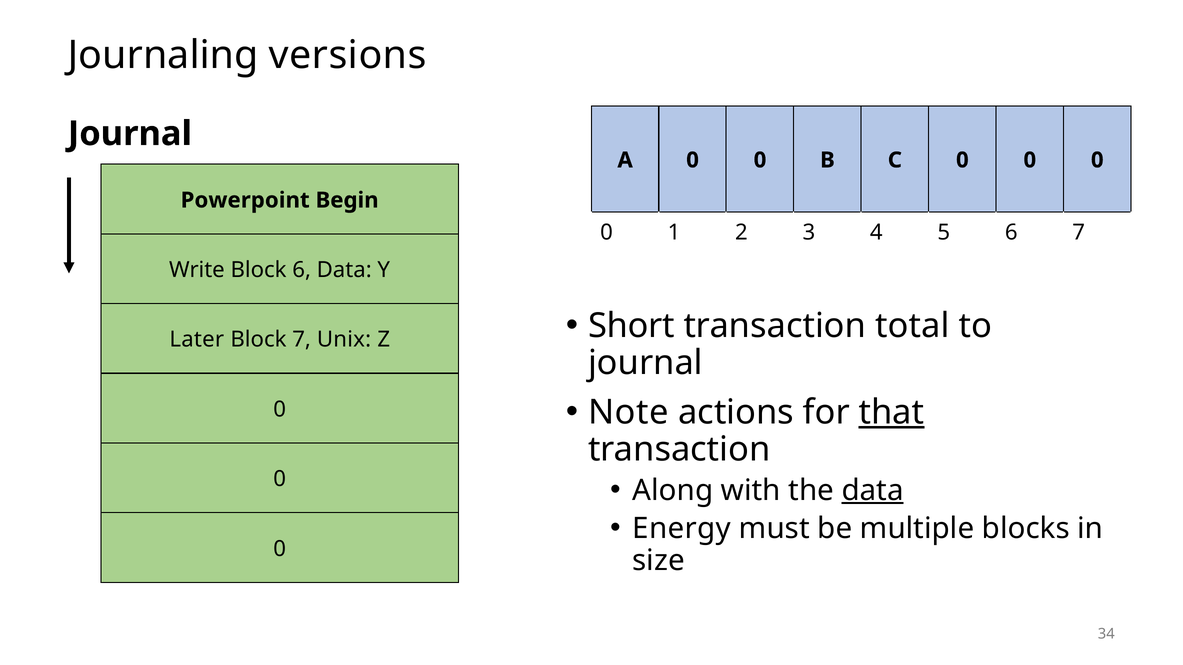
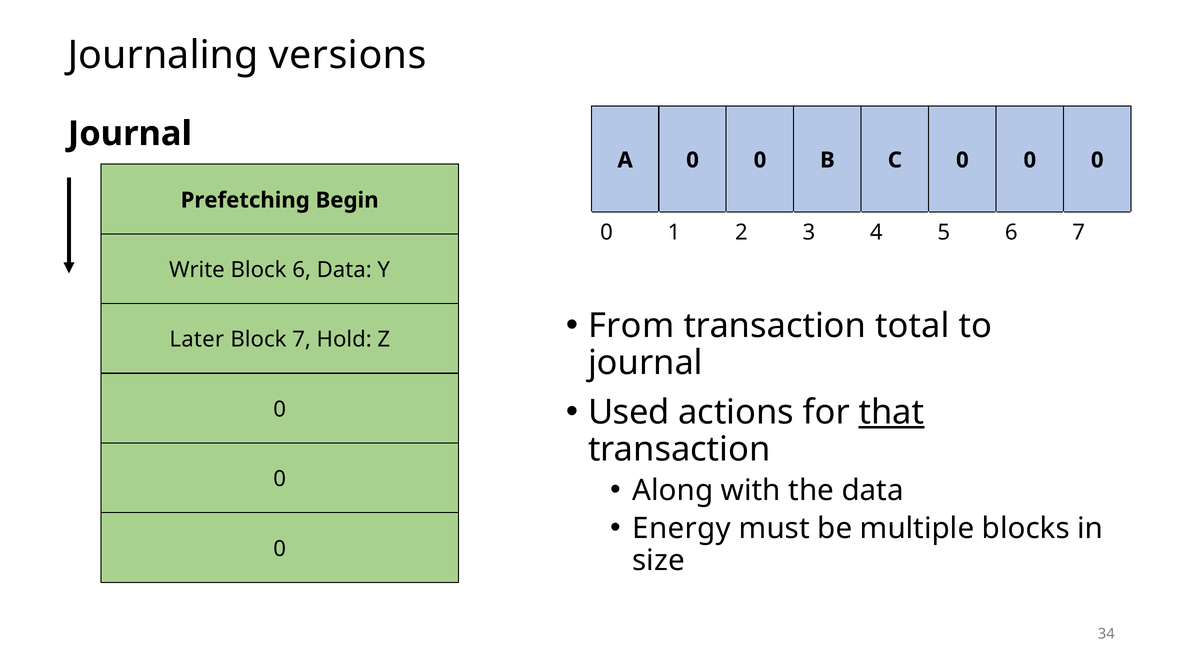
Powerpoint: Powerpoint -> Prefetching (245, 200)
Short: Short -> From (631, 326)
Unix: Unix -> Hold (344, 340)
Note: Note -> Used (629, 413)
data underline: present -> none (873, 491)
